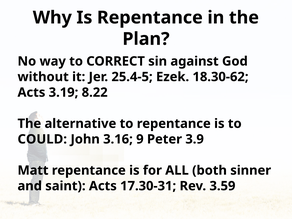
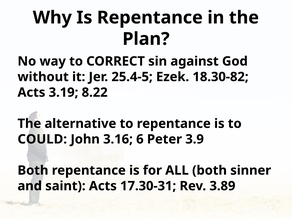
18.30-62: 18.30-62 -> 18.30-82 (221, 77)
9: 9 -> 6 (140, 139)
Matt: Matt -> Both (33, 170)
3.59: 3.59 -> 3.89 (222, 186)
